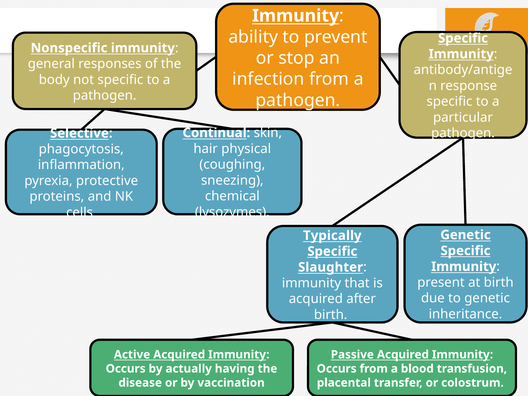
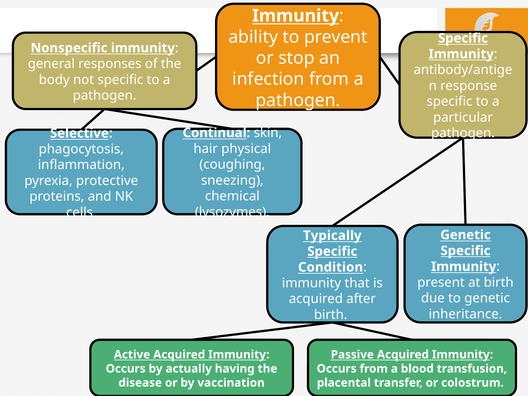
Slaughter: Slaughter -> Condition (331, 267)
